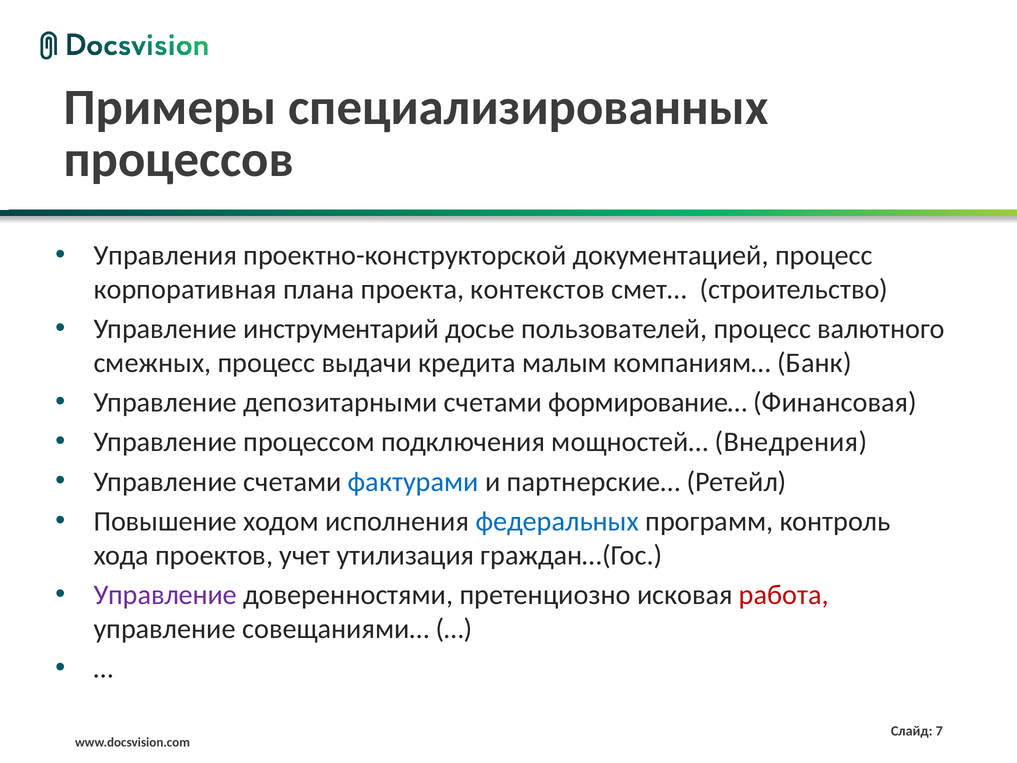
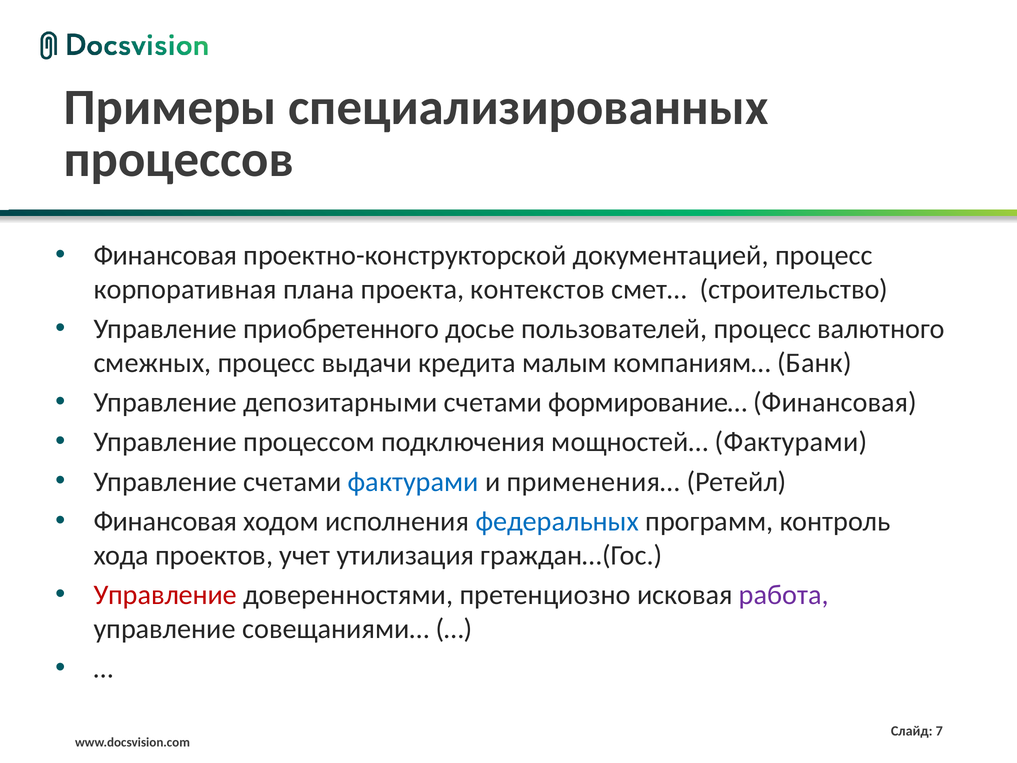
Управления: Управления -> Финансовая (165, 255)
инструментарий: инструментарий -> приобретенного (341, 329)
мощностей… Внедрения: Внедрения -> Фактурами (791, 442)
партнерские…: партнерские… -> применения… (593, 482)
Повышение: Повышение -> Финансовая (165, 521)
Управление colour: purple -> red (165, 595)
работа colour: red -> purple (784, 595)
